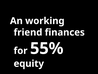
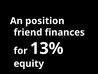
working: working -> position (45, 21)
55%: 55% -> 13% (47, 48)
